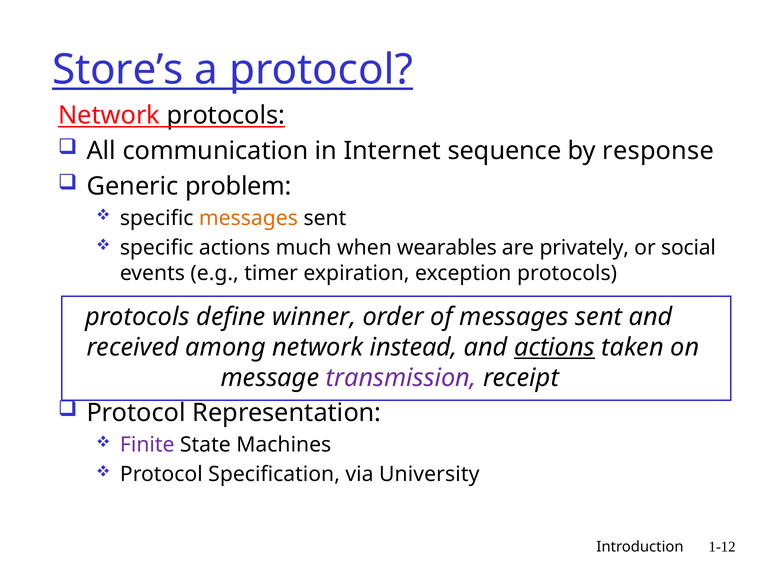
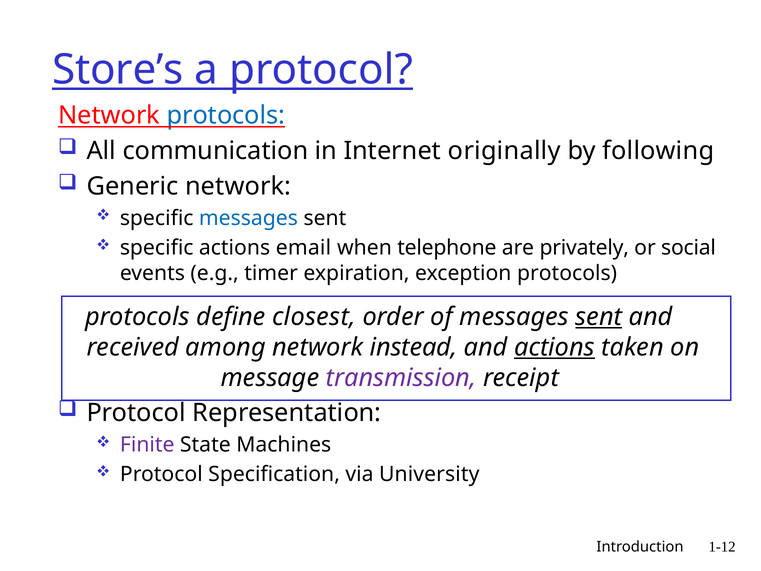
protocols colour: black -> blue (226, 115)
sequence: sequence -> originally (504, 151)
response: response -> following (658, 151)
Generic problem: problem -> network (238, 186)
messages colour: orange -> blue (248, 218)
much: much -> email (303, 248)
wearables: wearables -> telephone (447, 248)
winner: winner -> closest (314, 317)
sent underline: none -> present (599, 317)
